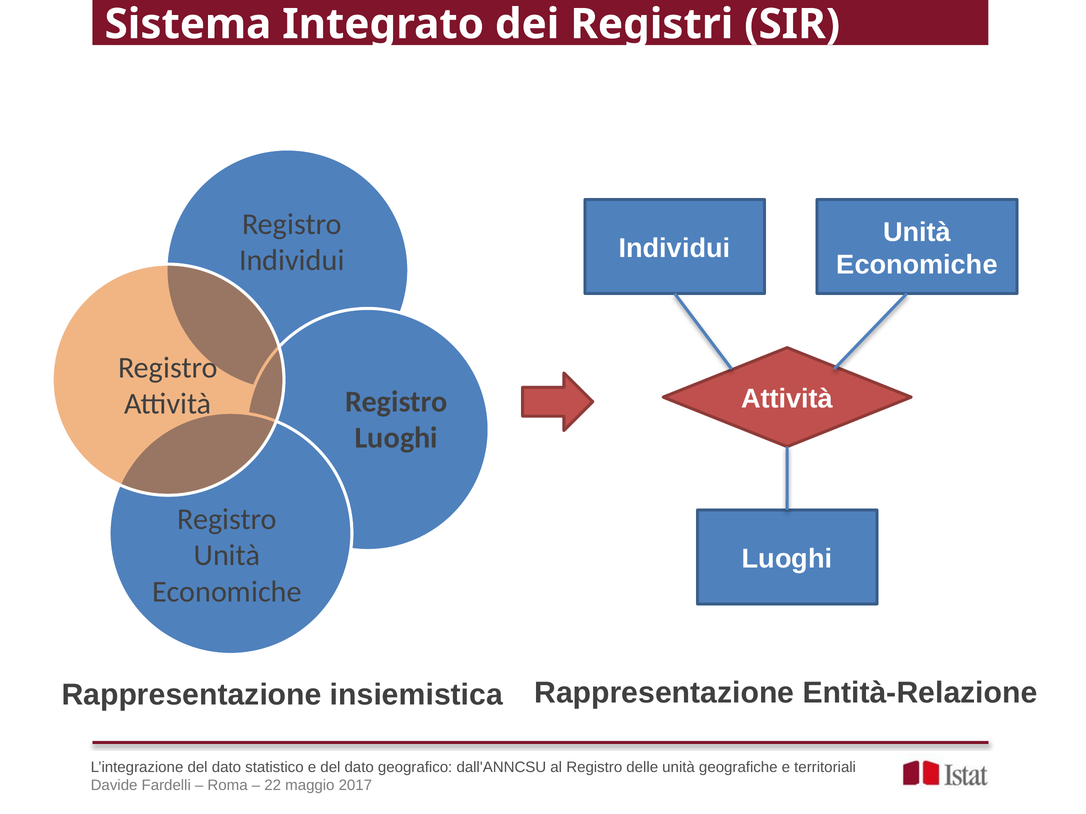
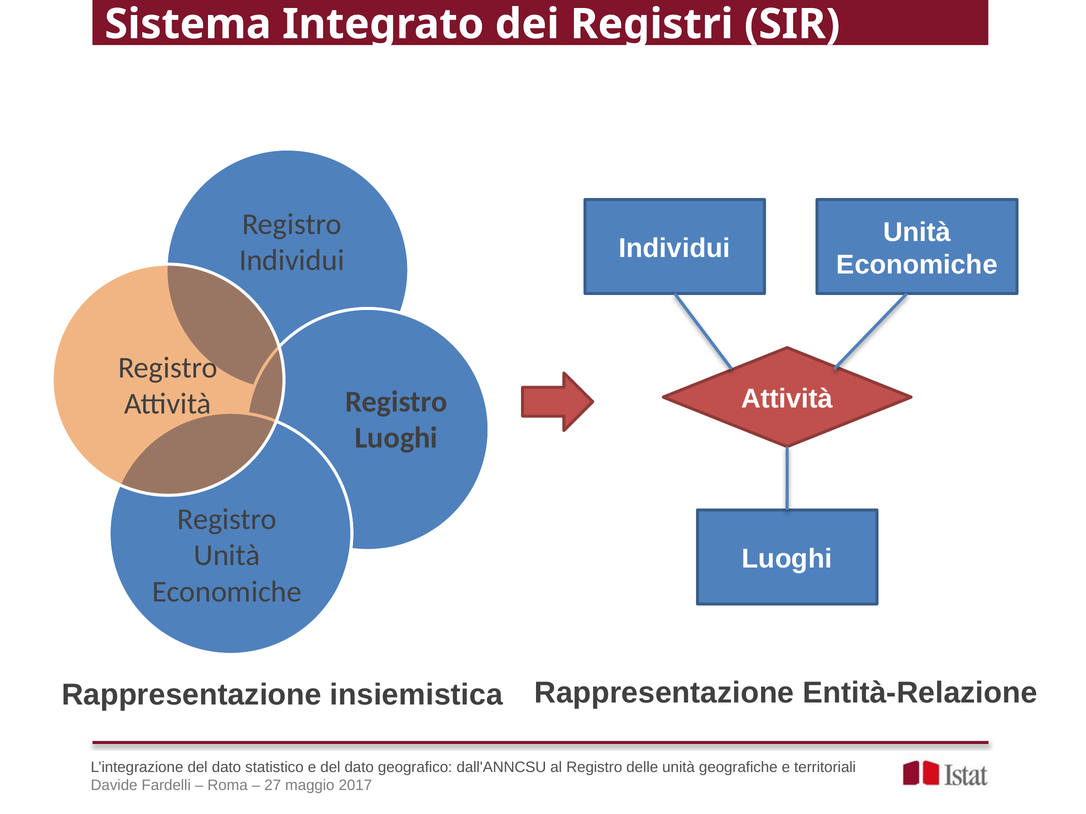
22: 22 -> 27 (273, 786)
